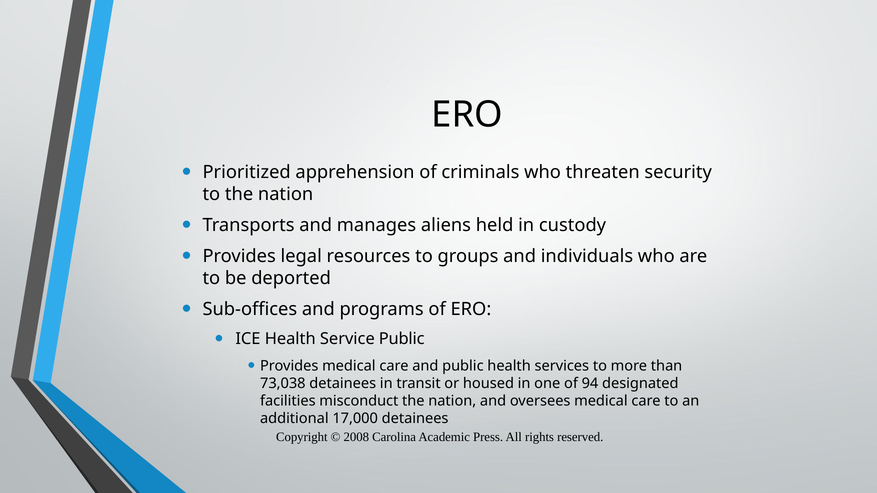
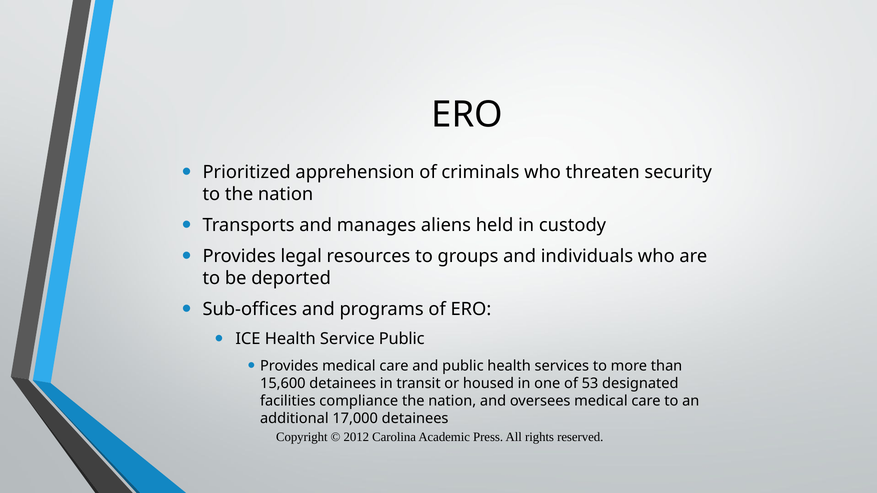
73,038: 73,038 -> 15,600 (283, 384)
94: 94 -> 53 (590, 384)
misconduct: misconduct -> compliance (359, 401)
2008: 2008 -> 2012 (356, 437)
